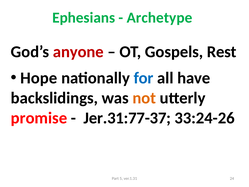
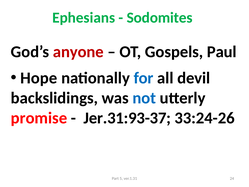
Archetype: Archetype -> Sodomites (160, 18)
Rest: Rest -> Paul (222, 52)
have: have -> devil (194, 78)
not colour: orange -> blue (144, 98)
Jer.31:77-37: Jer.31:77-37 -> Jer.31:93-37 (127, 118)
